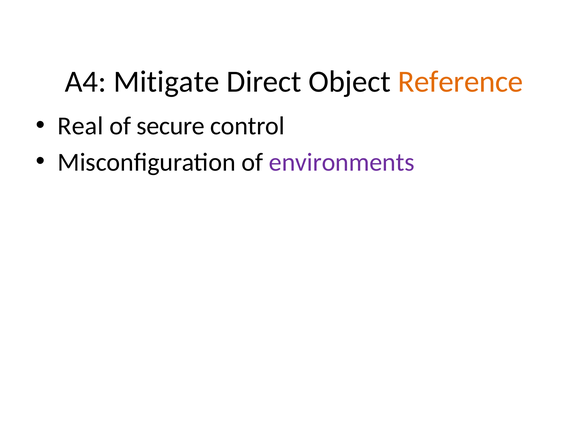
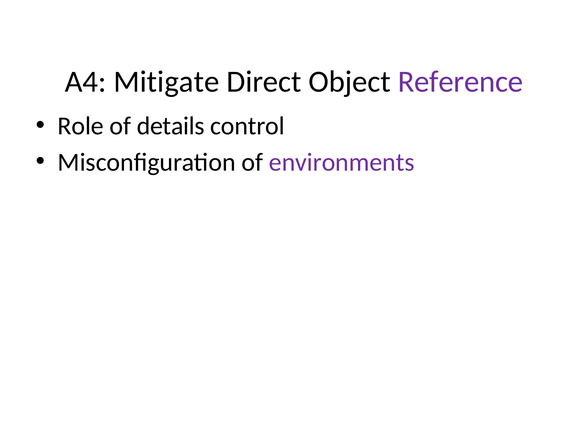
Reference colour: orange -> purple (461, 82)
Real: Real -> Role (81, 126)
secure: secure -> details (171, 126)
